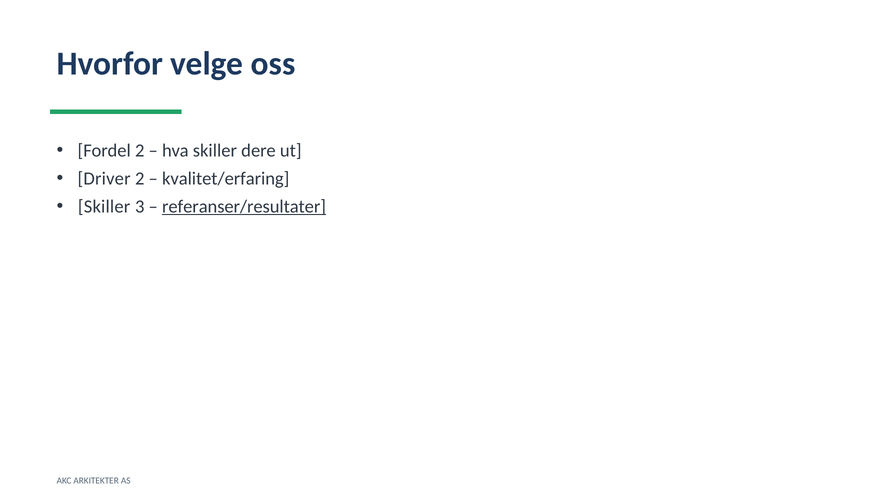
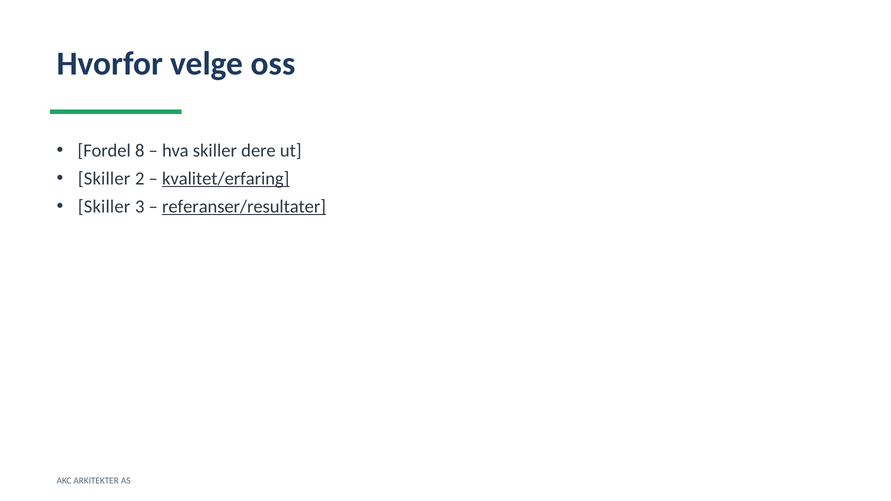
Fordel 2: 2 -> 8 (140, 151)
Driver: Driver -> Skiller (104, 179)
kvalitet/erfaring underline: none -> present (226, 179)
